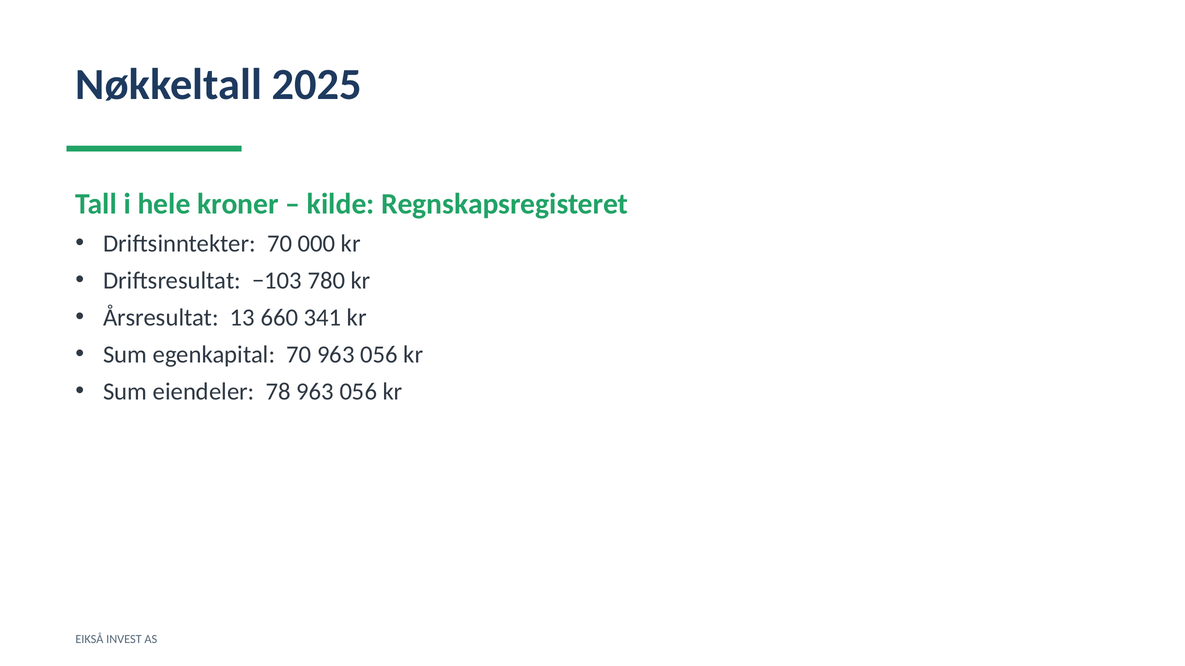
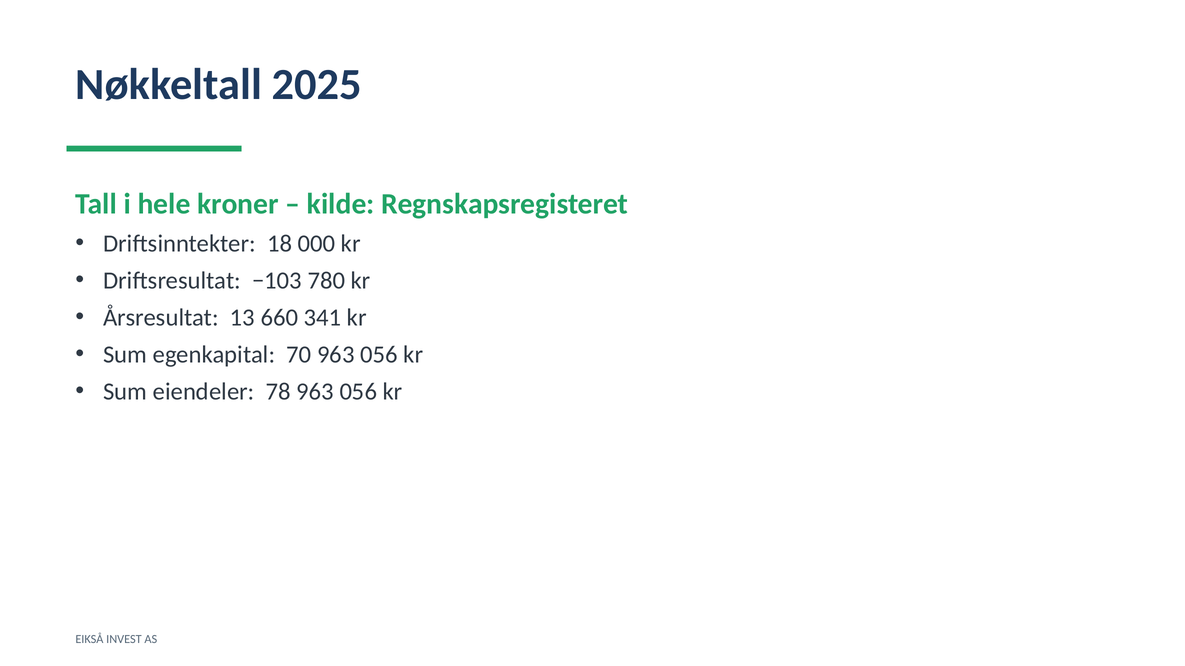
Driftsinntekter 70: 70 -> 18 (280, 244)
